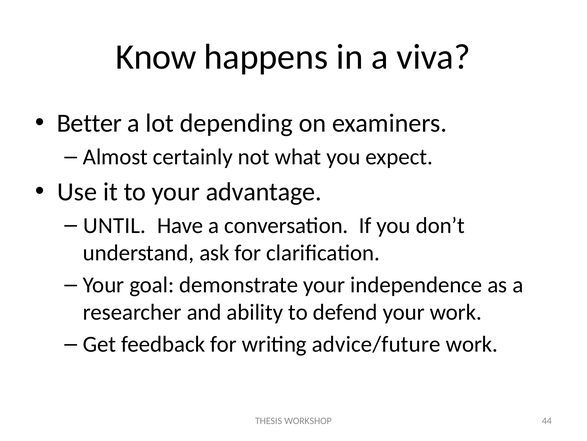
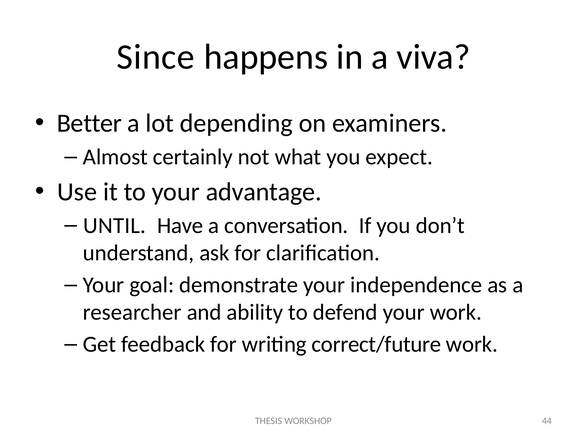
Know: Know -> Since (156, 57)
advice/future: advice/future -> correct/future (376, 344)
